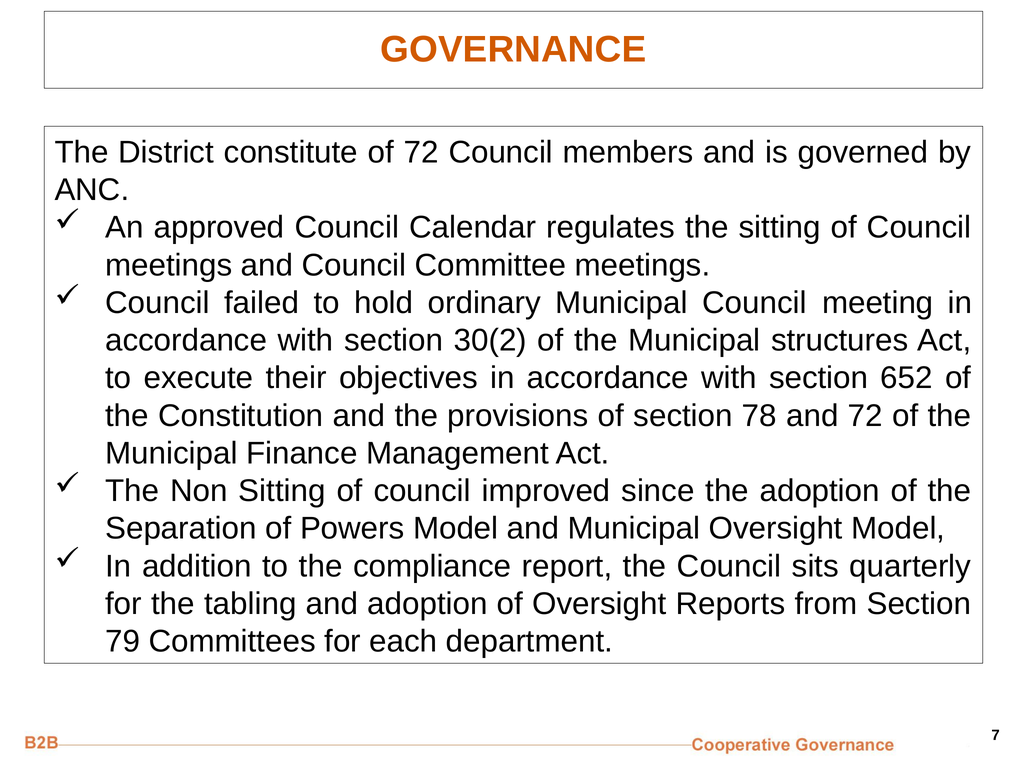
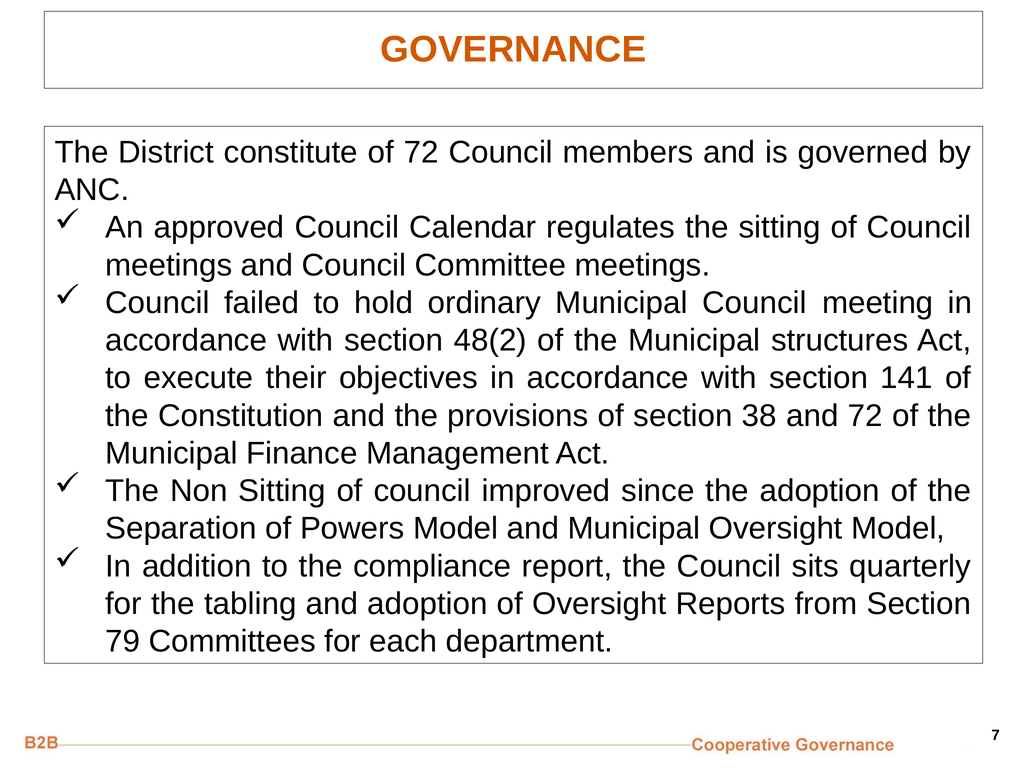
30(2: 30(2 -> 48(2 (490, 341)
652: 652 -> 141 (907, 378)
78: 78 -> 38 (759, 416)
